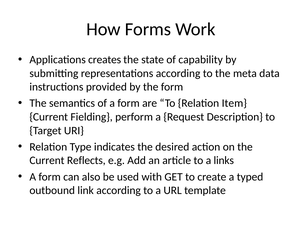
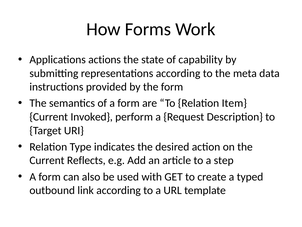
creates: creates -> actions (105, 60)
Fielding: Fielding -> Invoked (92, 117)
links: links -> step (224, 160)
